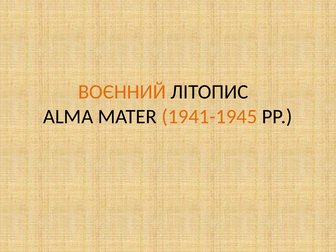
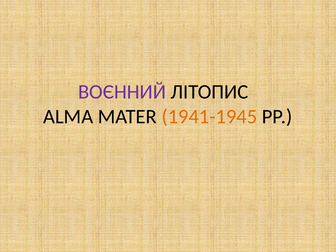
ВОЄННИЙ colour: orange -> purple (122, 92)
